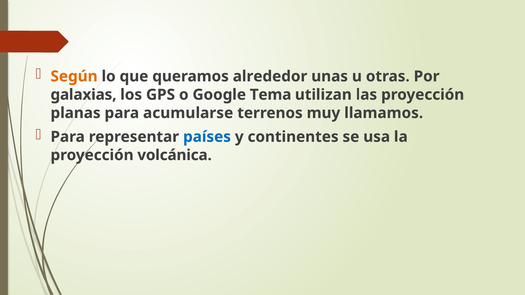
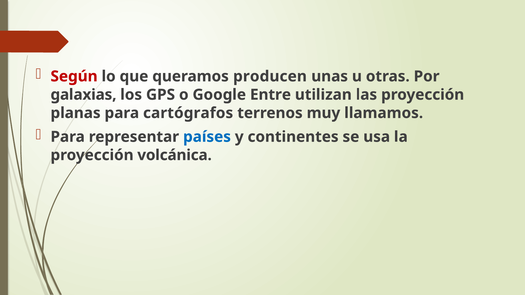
Según colour: orange -> red (74, 76)
alrededor: alrededor -> producen (270, 76)
Tema: Tema -> Entre (270, 95)
acumularse: acumularse -> cartógrafos (188, 113)
